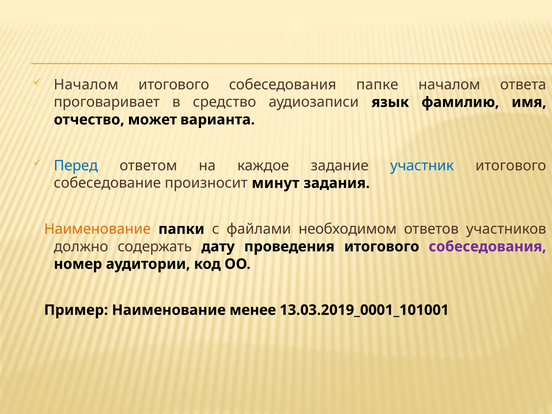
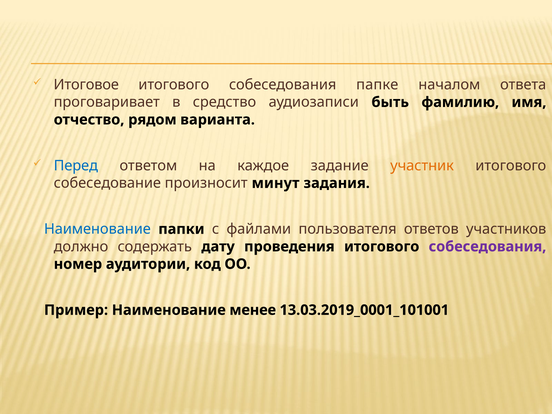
Началом: Началом -> Итоговое (86, 85)
язык: язык -> быть (390, 102)
может: может -> рядом (152, 120)
участник colour: blue -> orange (422, 166)
Наименование colour: orange -> blue (97, 229)
необходимом: необходимом -> пользователя (348, 229)
